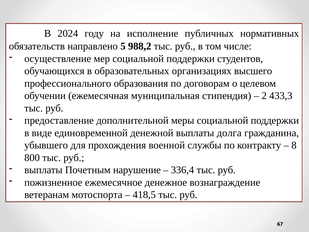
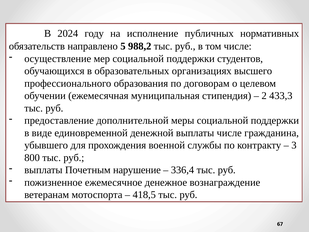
выплаты долга: долга -> числе (229, 133)
8: 8 -> 3 (294, 145)
